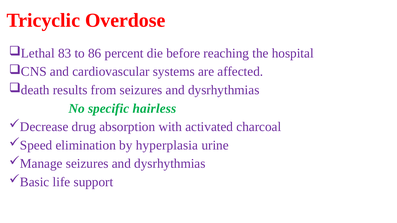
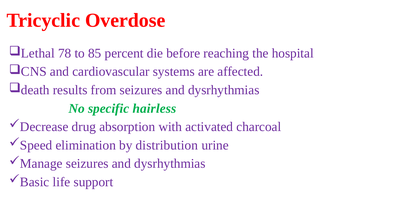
83: 83 -> 78 (65, 53)
86: 86 -> 85 (95, 53)
hyperplasia: hyperplasia -> distribution (167, 145)
